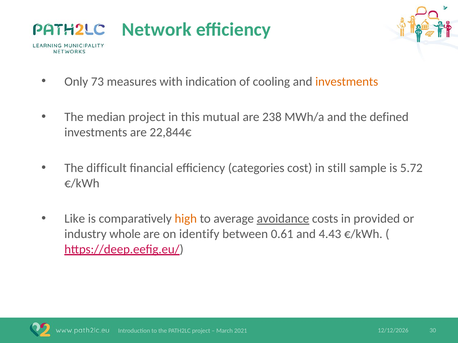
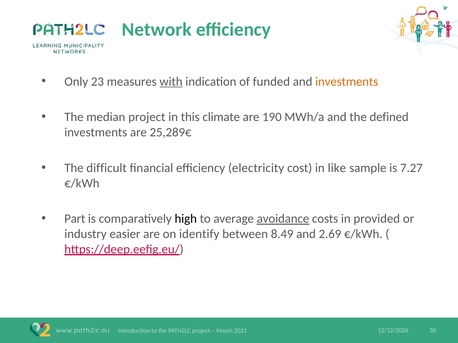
73: 73 -> 23 (97, 82)
with underline: none -> present (171, 82)
cooling: cooling -> funded (271, 82)
mutual: mutual -> climate (221, 117)
238: 238 -> 190 (272, 117)
22,844€: 22,844€ -> 25,289€ (171, 133)
categories: categories -> electricity (256, 168)
still: still -> like (337, 168)
5.72: 5.72 -> 7.27 (411, 168)
Like: Like -> Part (75, 219)
high colour: orange -> black (186, 219)
whole: whole -> easier (125, 234)
0.61: 0.61 -> 8.49 (282, 234)
4.43: 4.43 -> 2.69 (330, 234)
